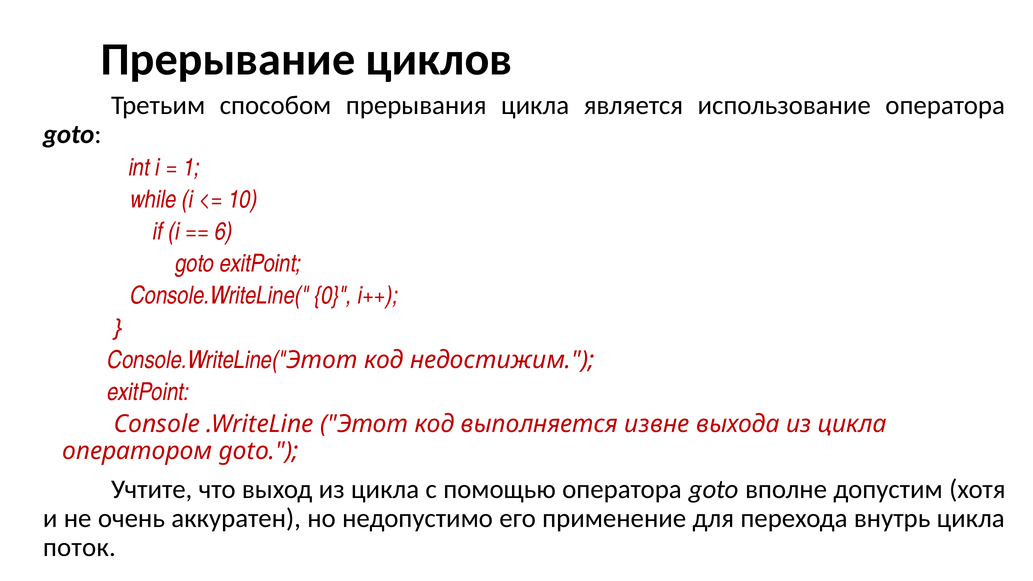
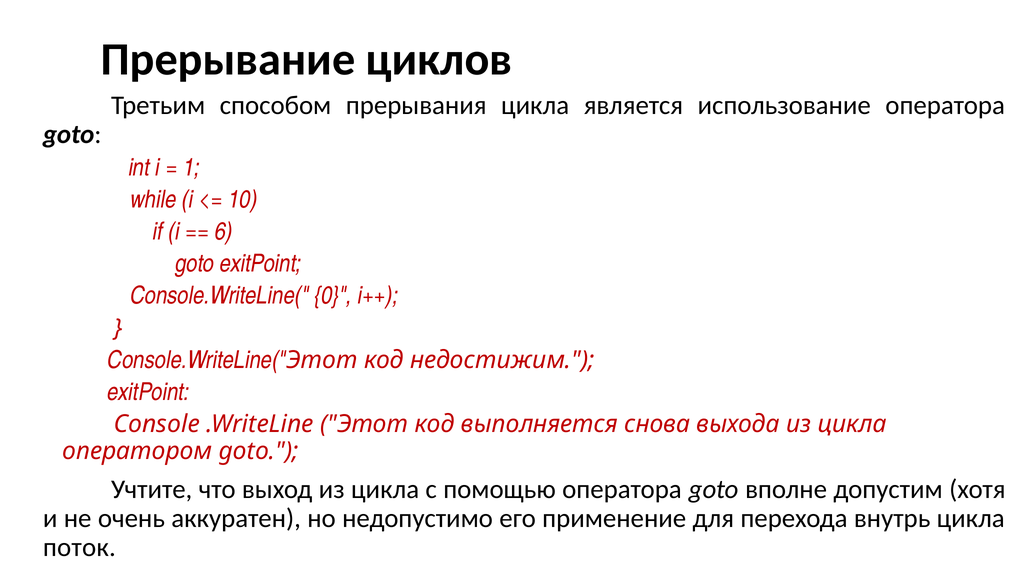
извне: извне -> снова (657, 424)
